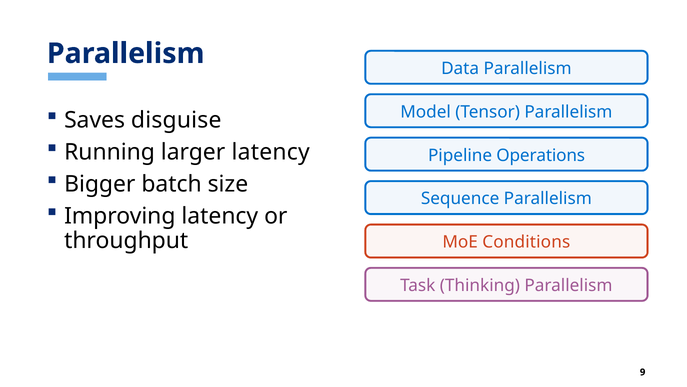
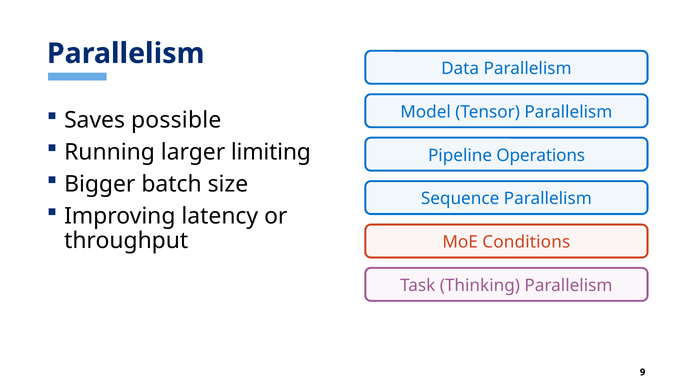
disguise: disguise -> possible (176, 120)
larger latency: latency -> limiting (271, 152)
